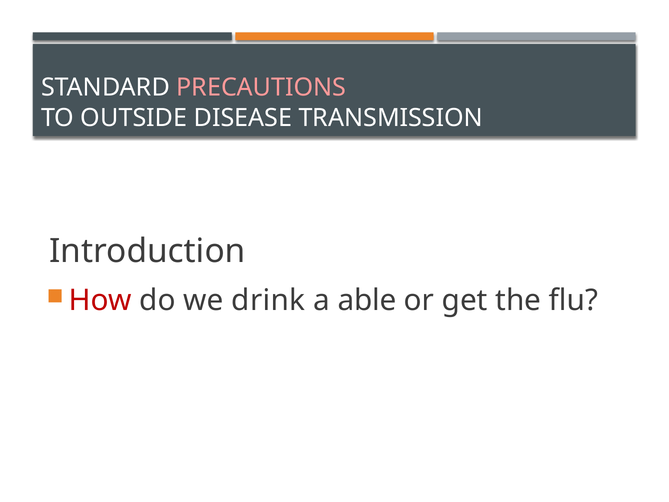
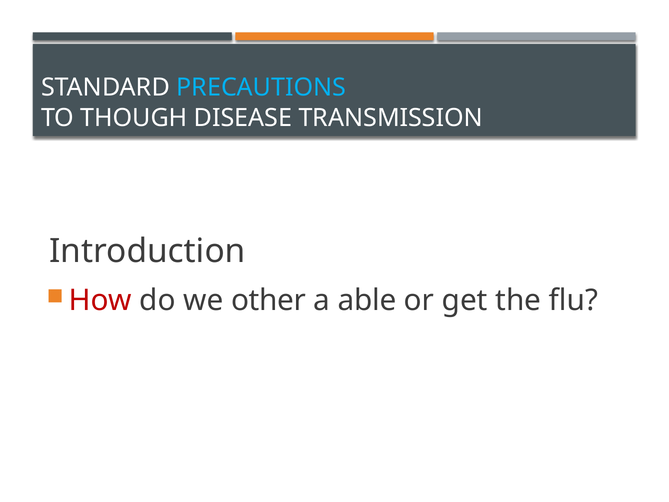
PRECAUTIONS colour: pink -> light blue (261, 88)
OUTSIDE: OUTSIDE -> THOUGH (134, 118)
drink: drink -> other (269, 300)
